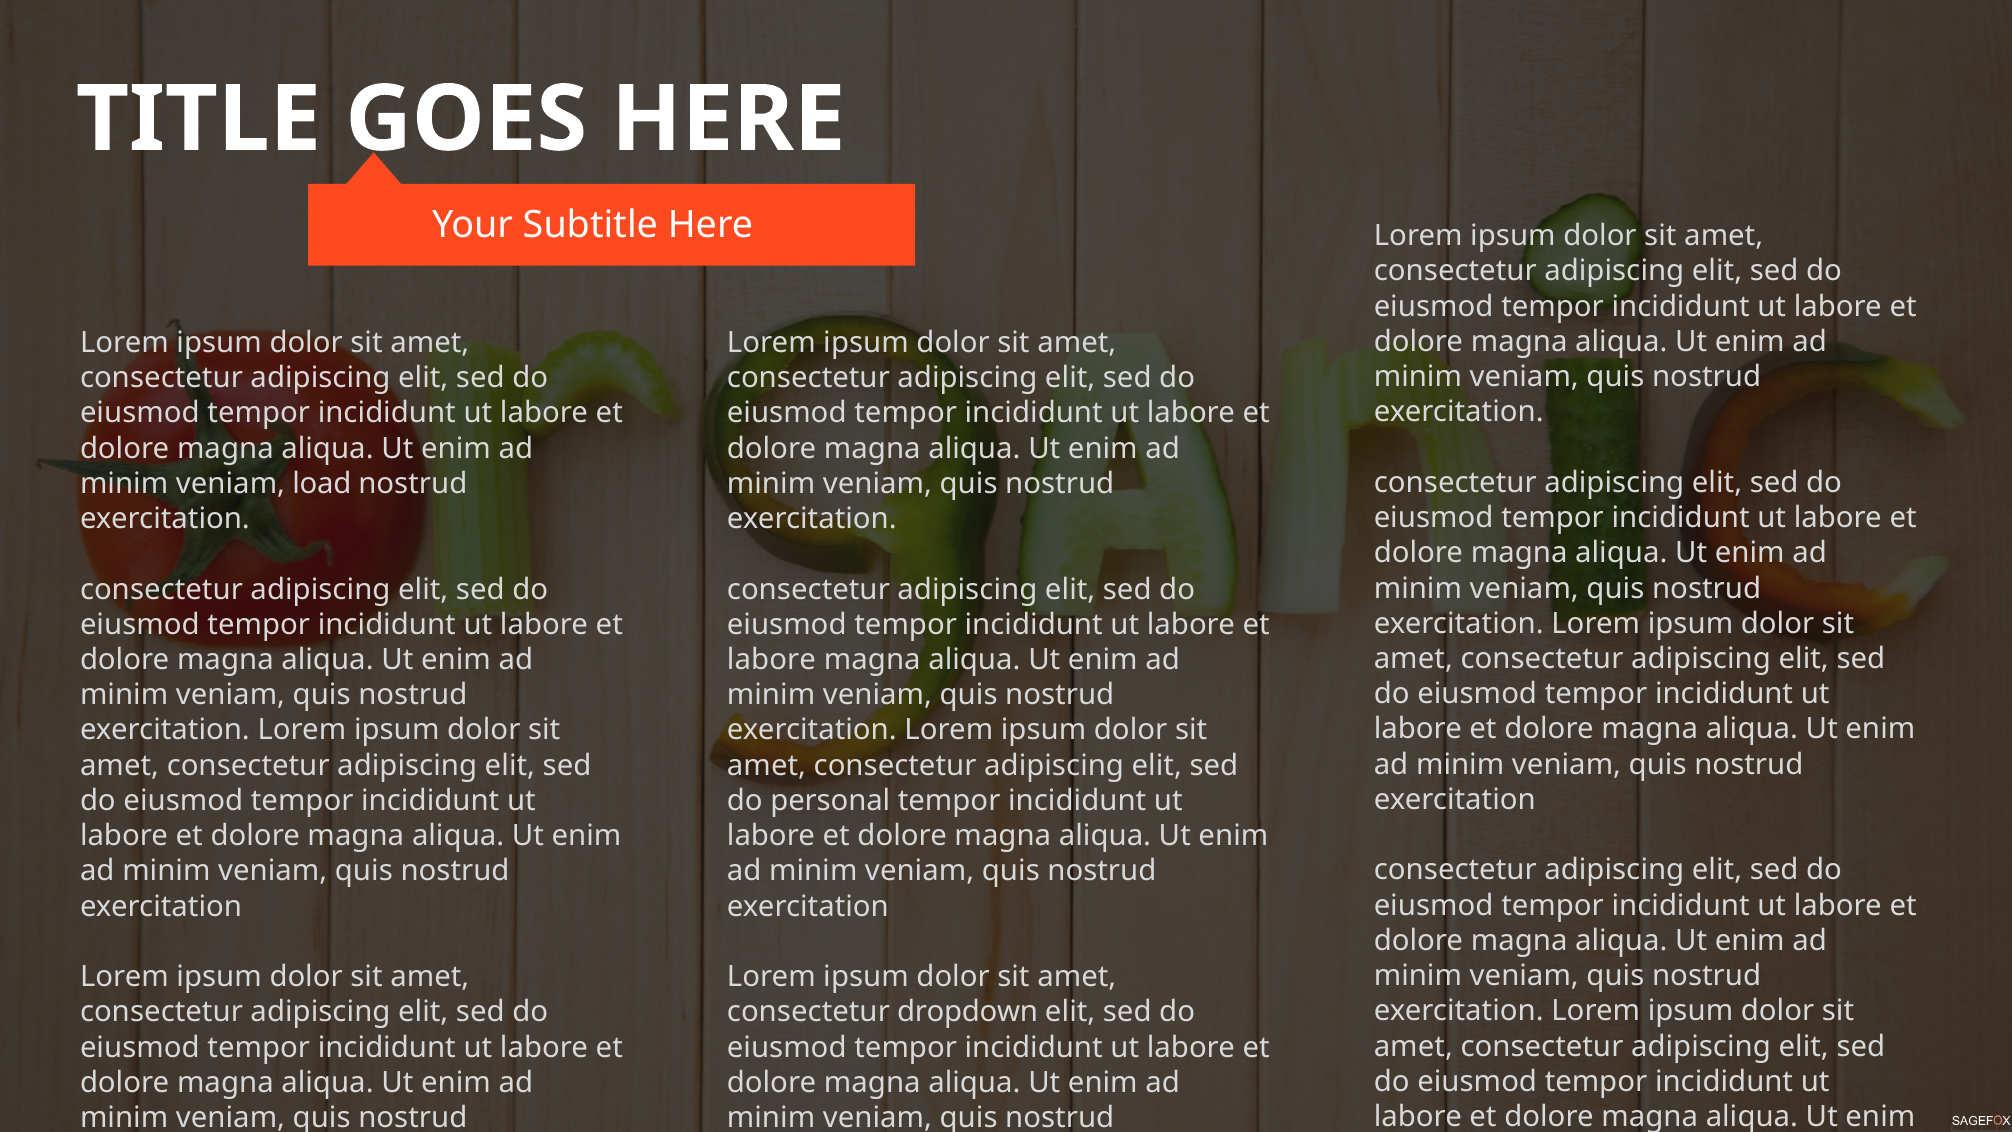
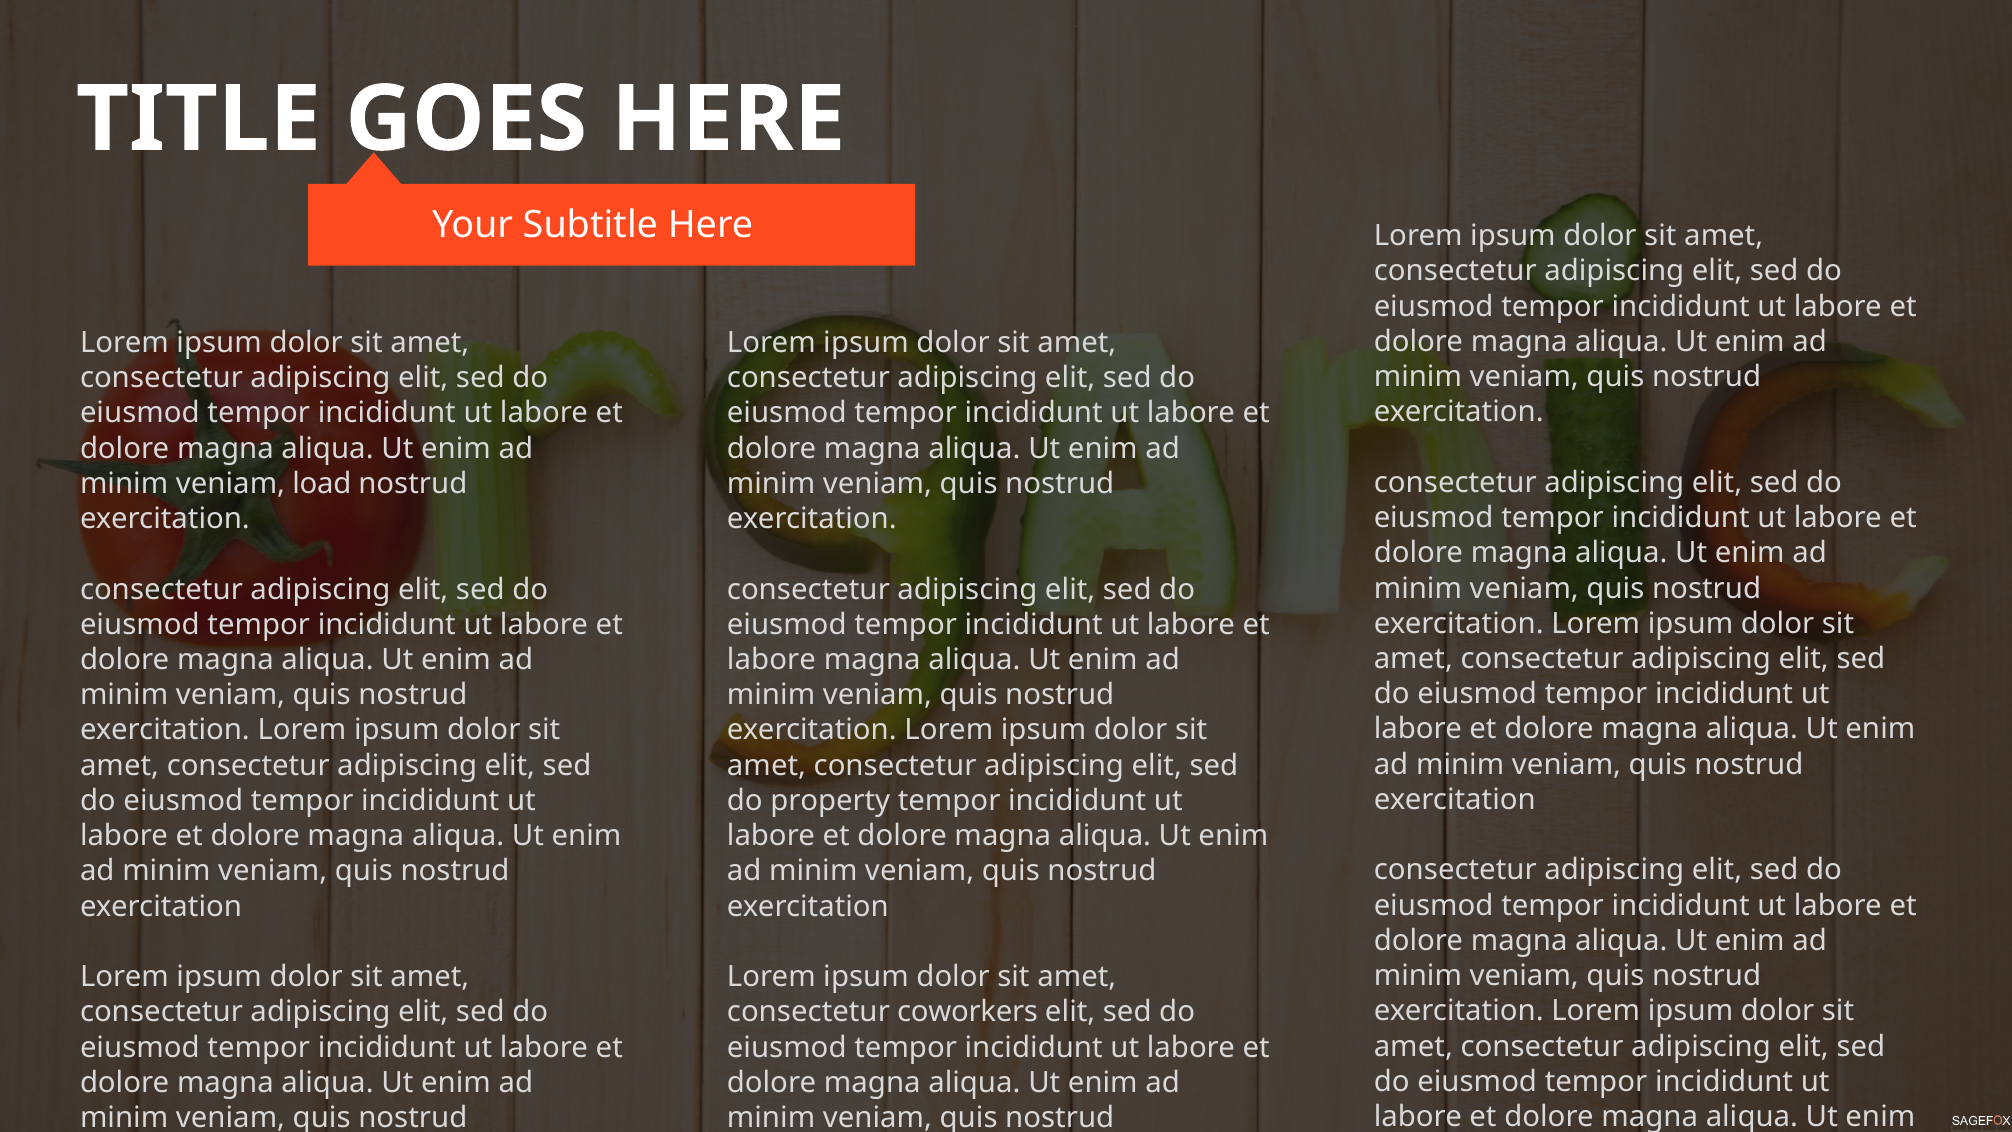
personal: personal -> property (830, 801)
dropdown: dropdown -> coworkers (967, 1012)
